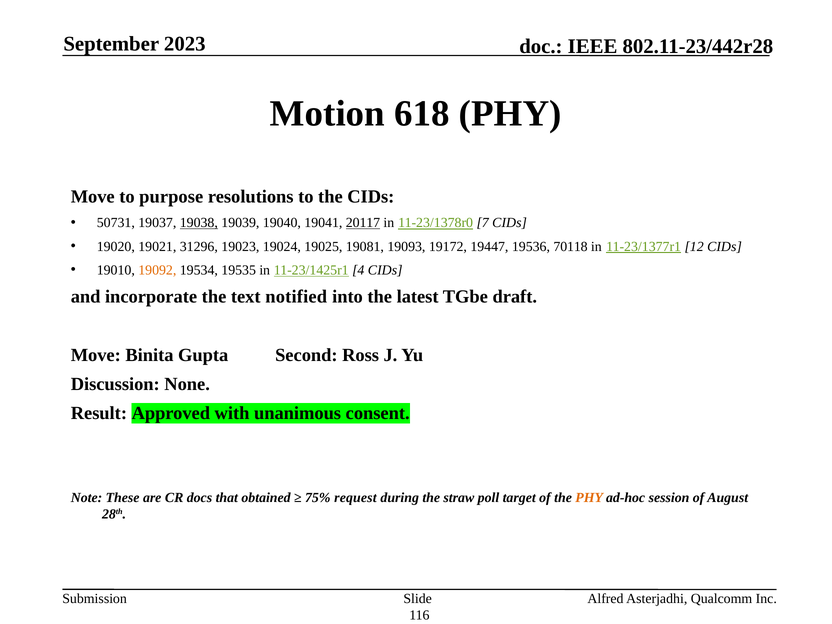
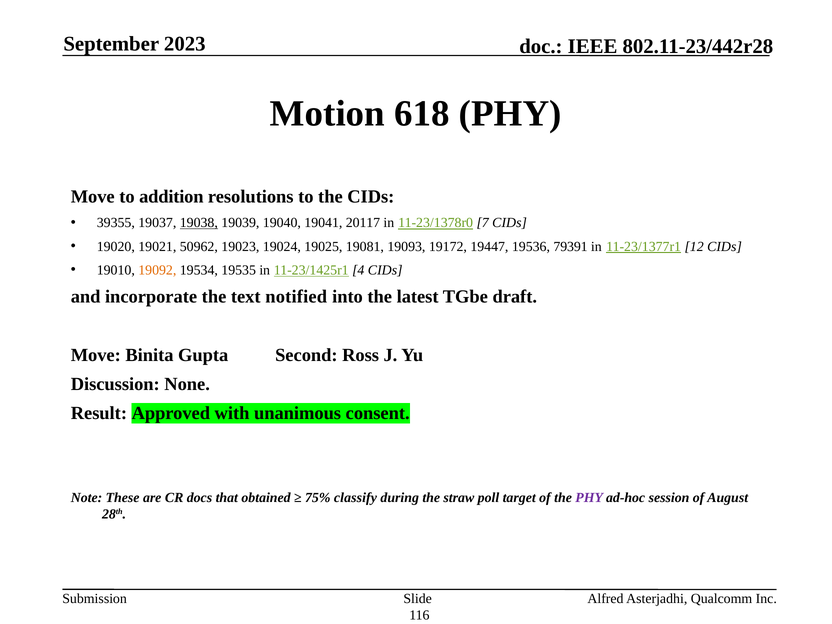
purpose: purpose -> addition (171, 197)
50731: 50731 -> 39355 (116, 223)
20117 underline: present -> none (363, 223)
31296: 31296 -> 50962 (199, 246)
70118: 70118 -> 79391 (571, 246)
request: request -> classify (355, 497)
PHY colour: orange -> purple (589, 497)
